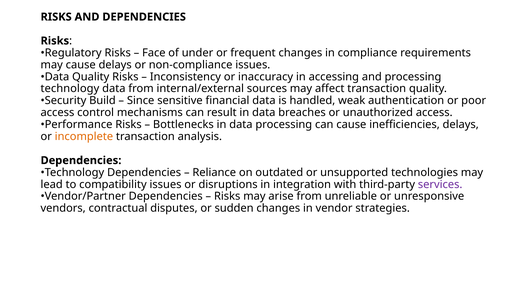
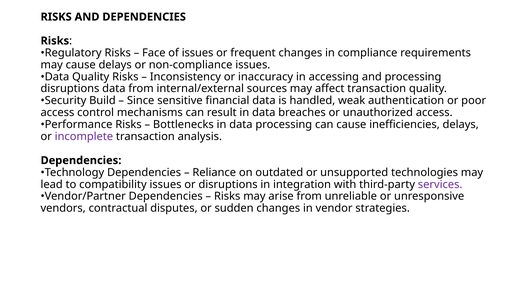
of under: under -> issues (198, 53)
technology: technology -> disruptions (70, 89)
incomplete colour: orange -> purple (84, 137)
